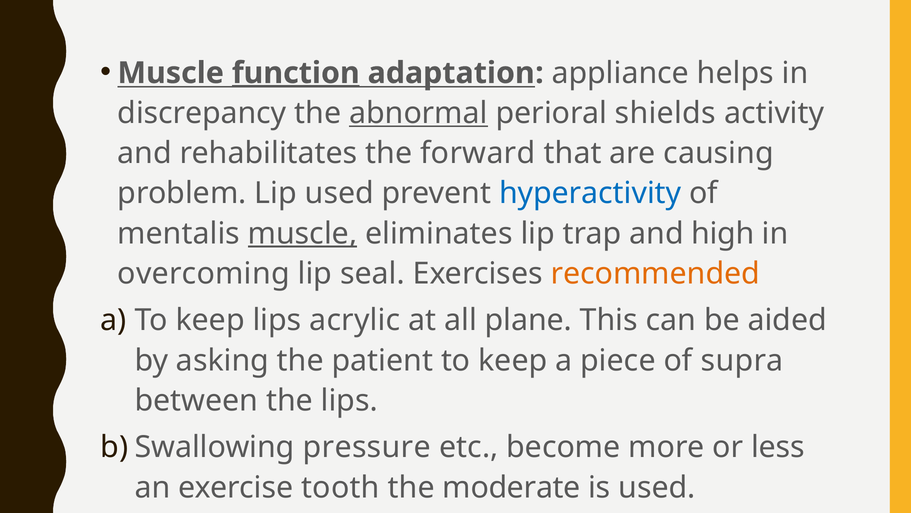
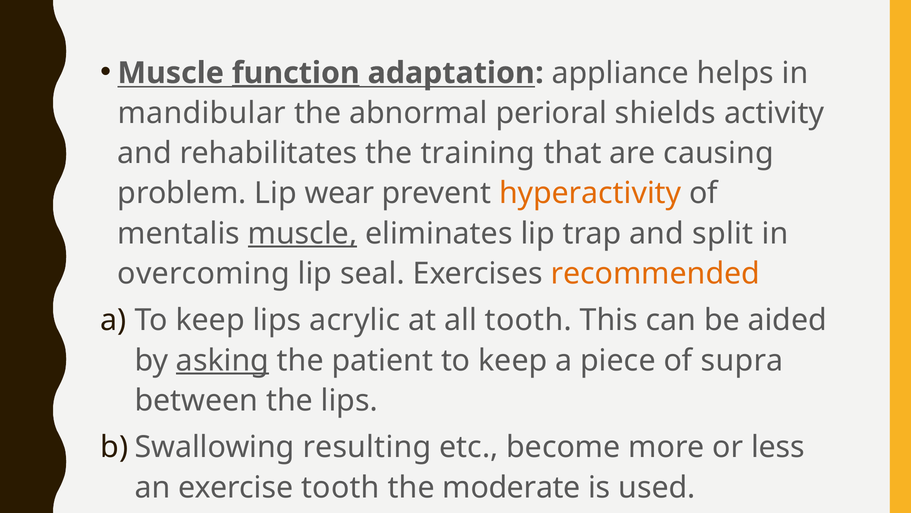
discrepancy: discrepancy -> mandibular (202, 113)
abnormal underline: present -> none (418, 113)
forward: forward -> training (478, 153)
Lip used: used -> wear (339, 193)
hyperactivity colour: blue -> orange (590, 193)
high: high -> split (723, 233)
all plane: plane -> tooth (528, 320)
asking underline: none -> present (223, 360)
pressure: pressure -> resulting (367, 447)
